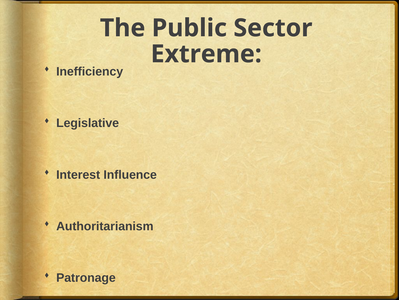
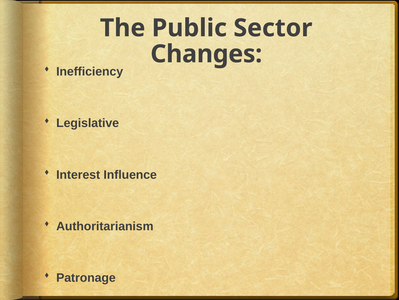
Extreme: Extreme -> Changes (206, 54)
